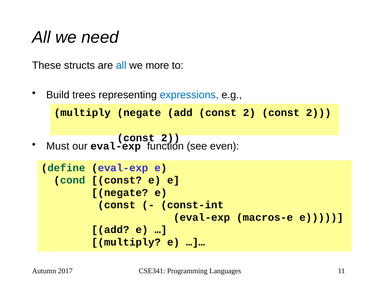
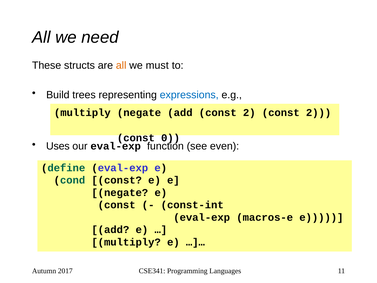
all colour: blue -> orange (121, 65)
more: more -> must (157, 65)
2: 2 -> 0 (171, 138)
Must: Must -> Uses (58, 146)
